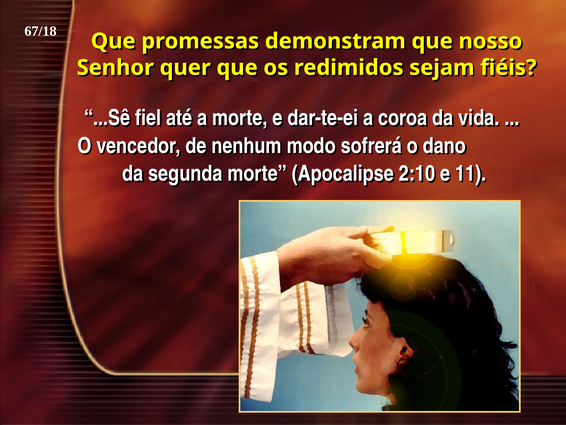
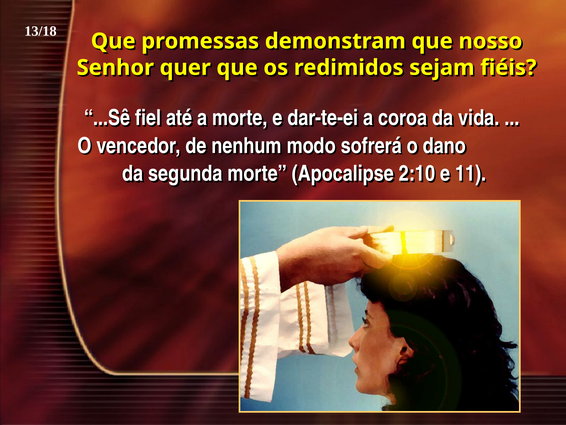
67/18: 67/18 -> 13/18 (41, 31)
